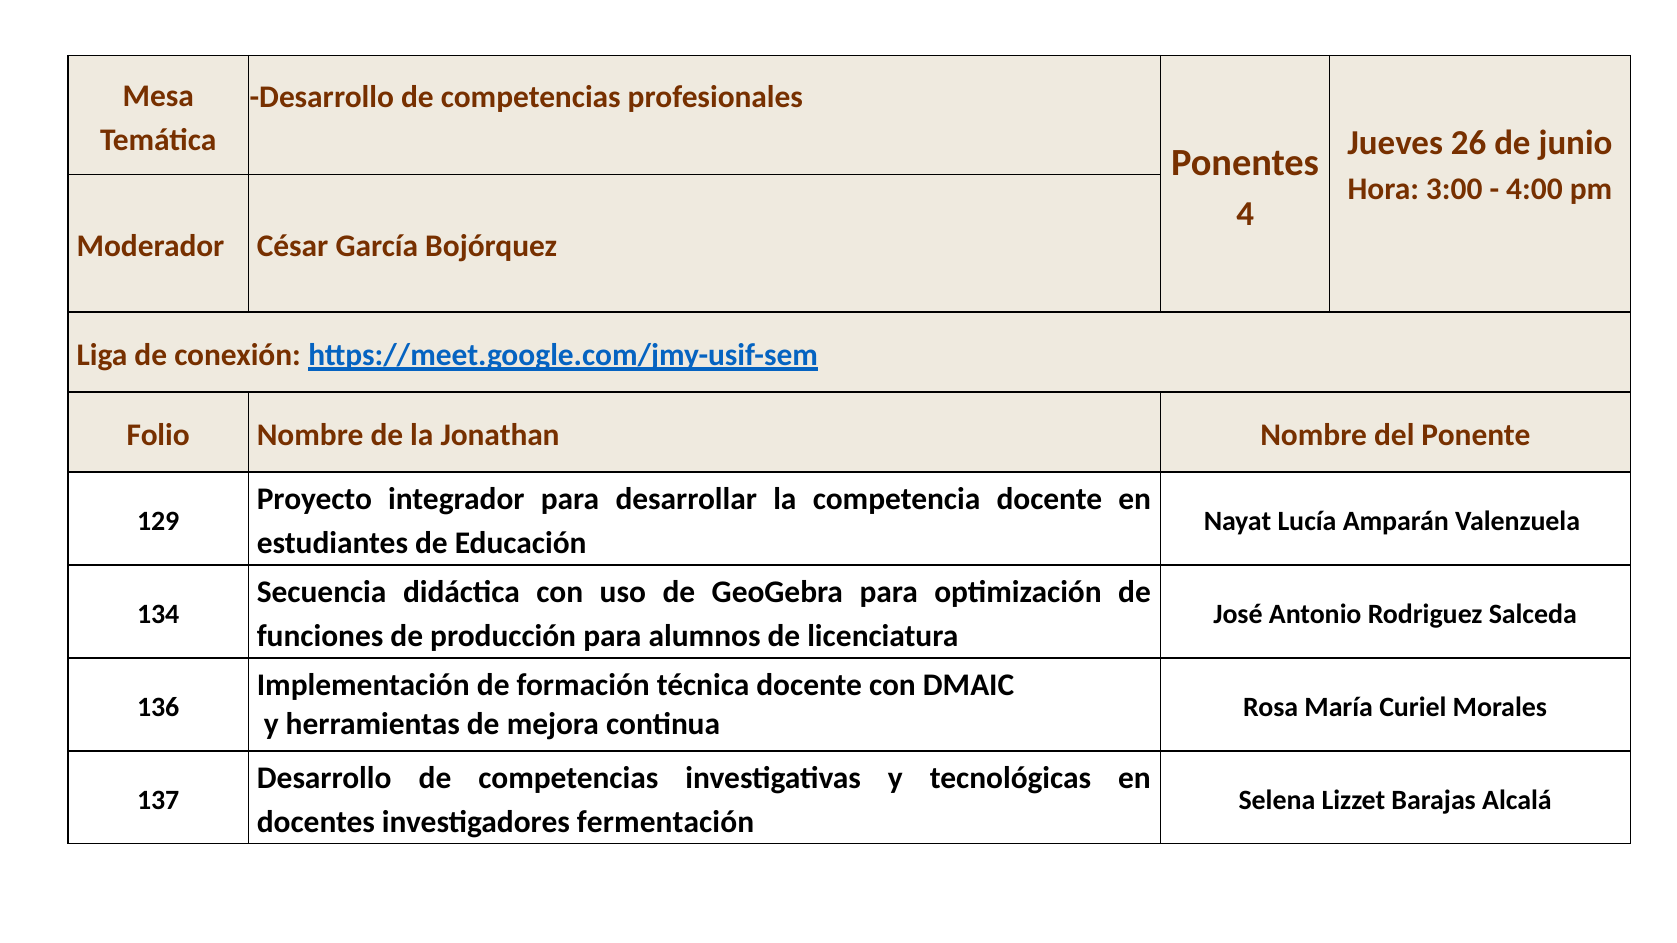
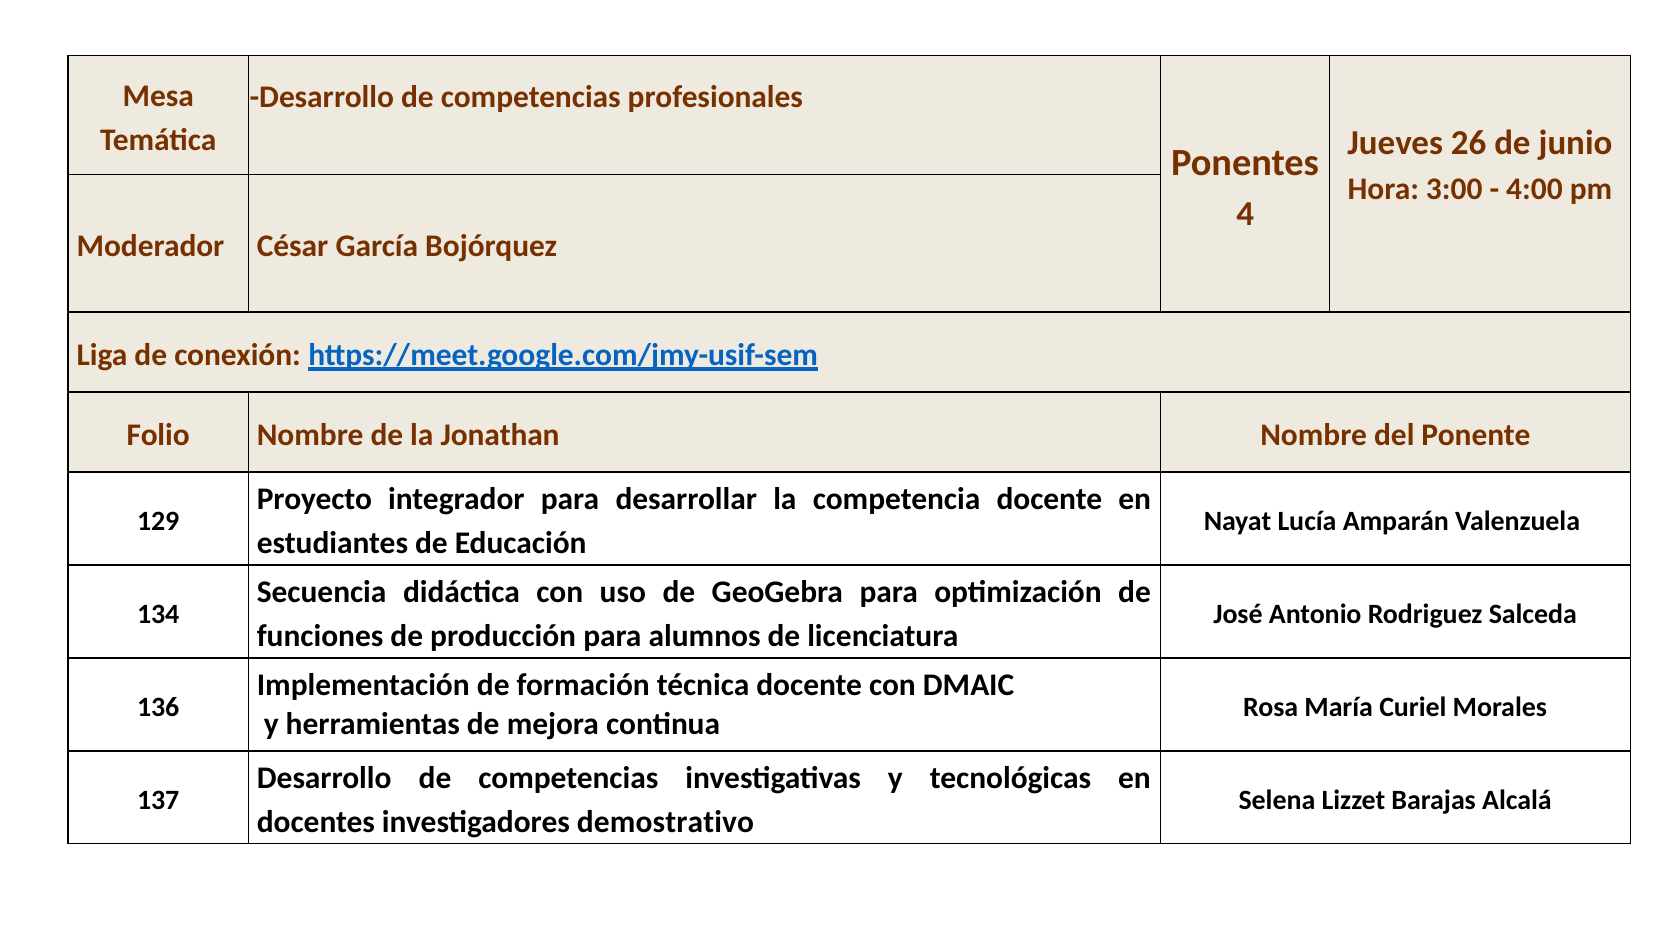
fermentación: fermentación -> demostrativo (665, 822)
